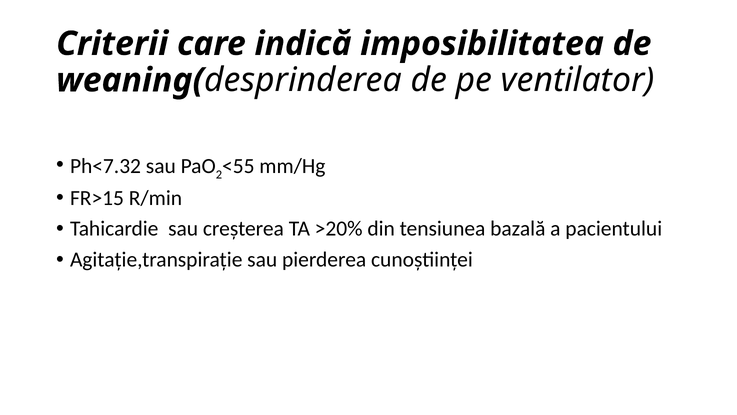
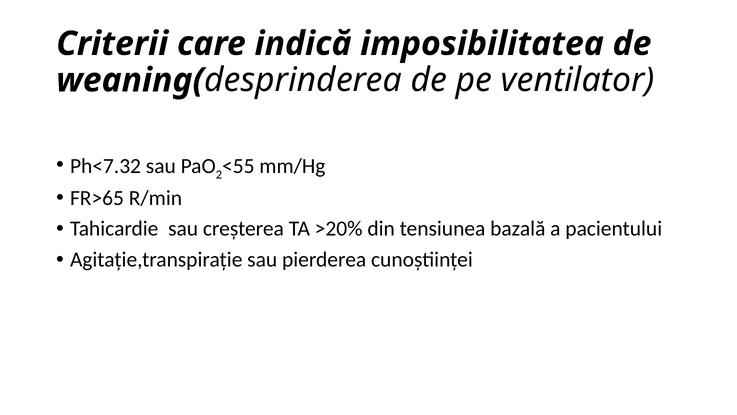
FR>15: FR>15 -> FR>65 (97, 198)
